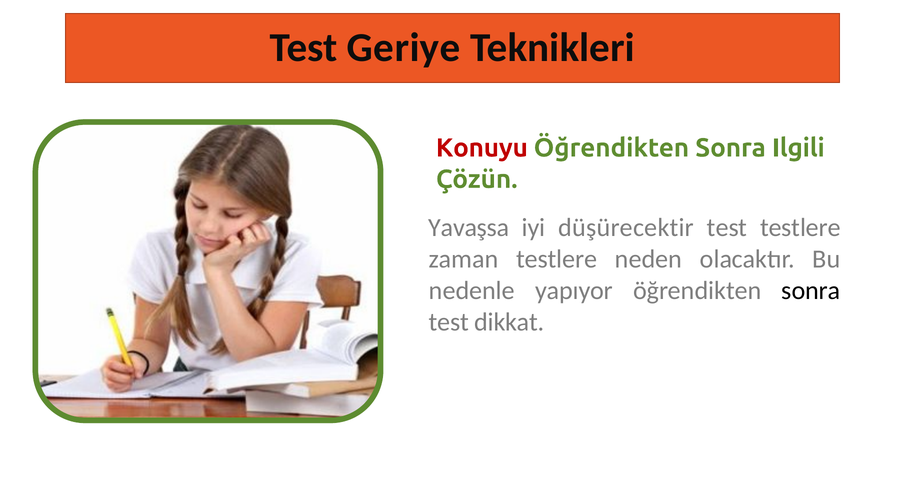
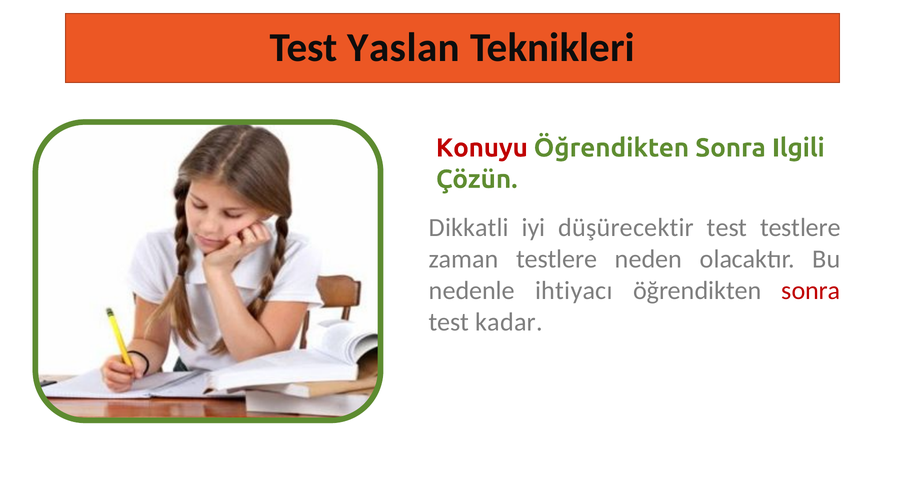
Geriye: Geriye -> Yaslan (404, 48)
Yavaşsa: Yavaşsa -> Dikkatli (469, 228)
yapıyor: yapıyor -> ihtiyacı (574, 291)
sonra colour: black -> red (811, 291)
dikkat: dikkat -> kadar (509, 322)
